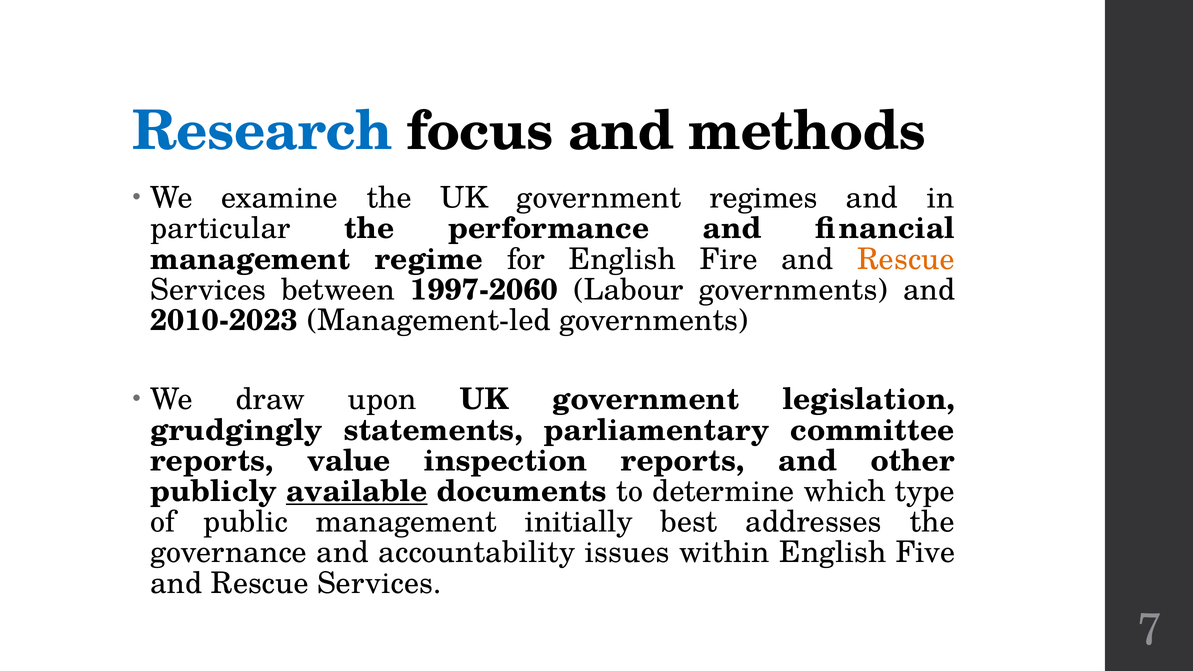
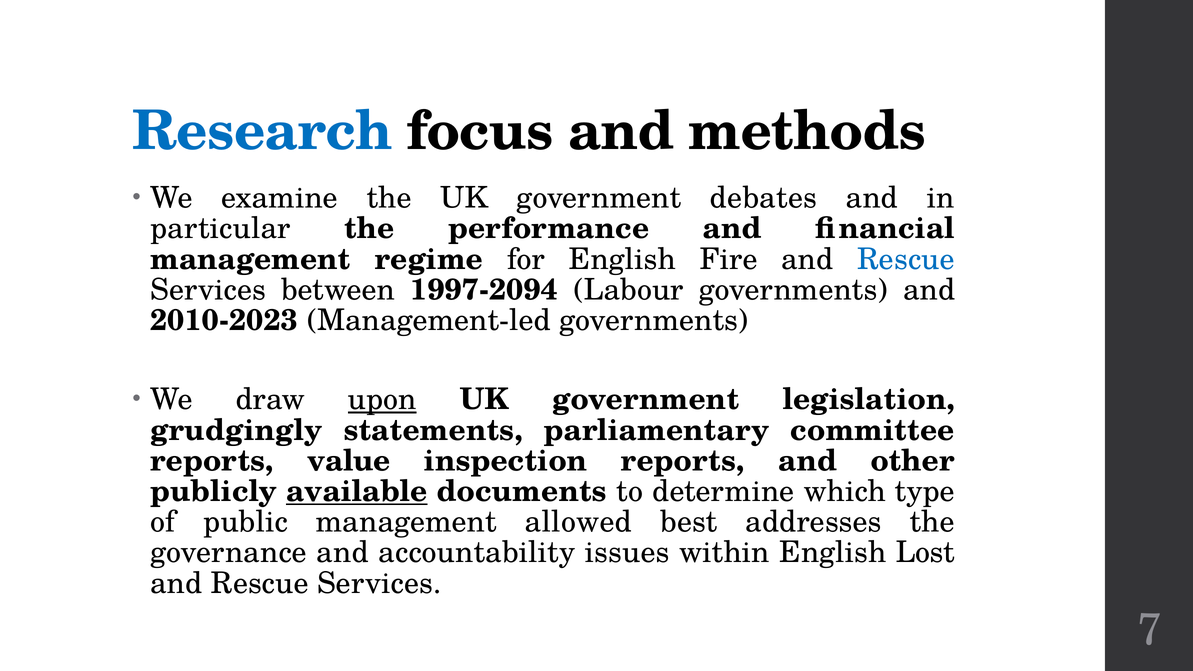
regimes: regimes -> debates (763, 198)
Rescue colour: orange -> blue (906, 259)
1997-2060: 1997-2060 -> 1997-2094 (484, 290)
upon underline: none -> present (382, 400)
initially: initially -> allowed (579, 522)
Five: Five -> Lost (925, 553)
